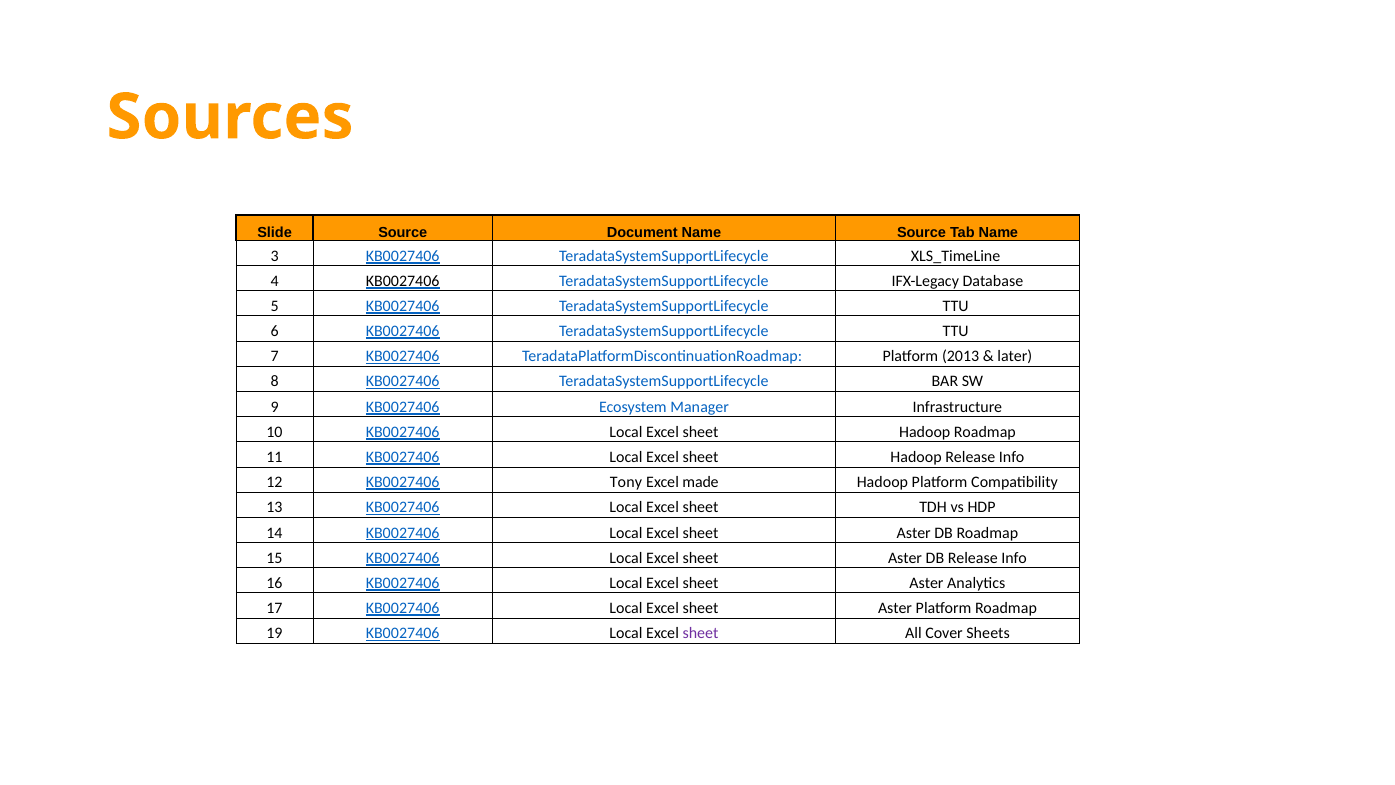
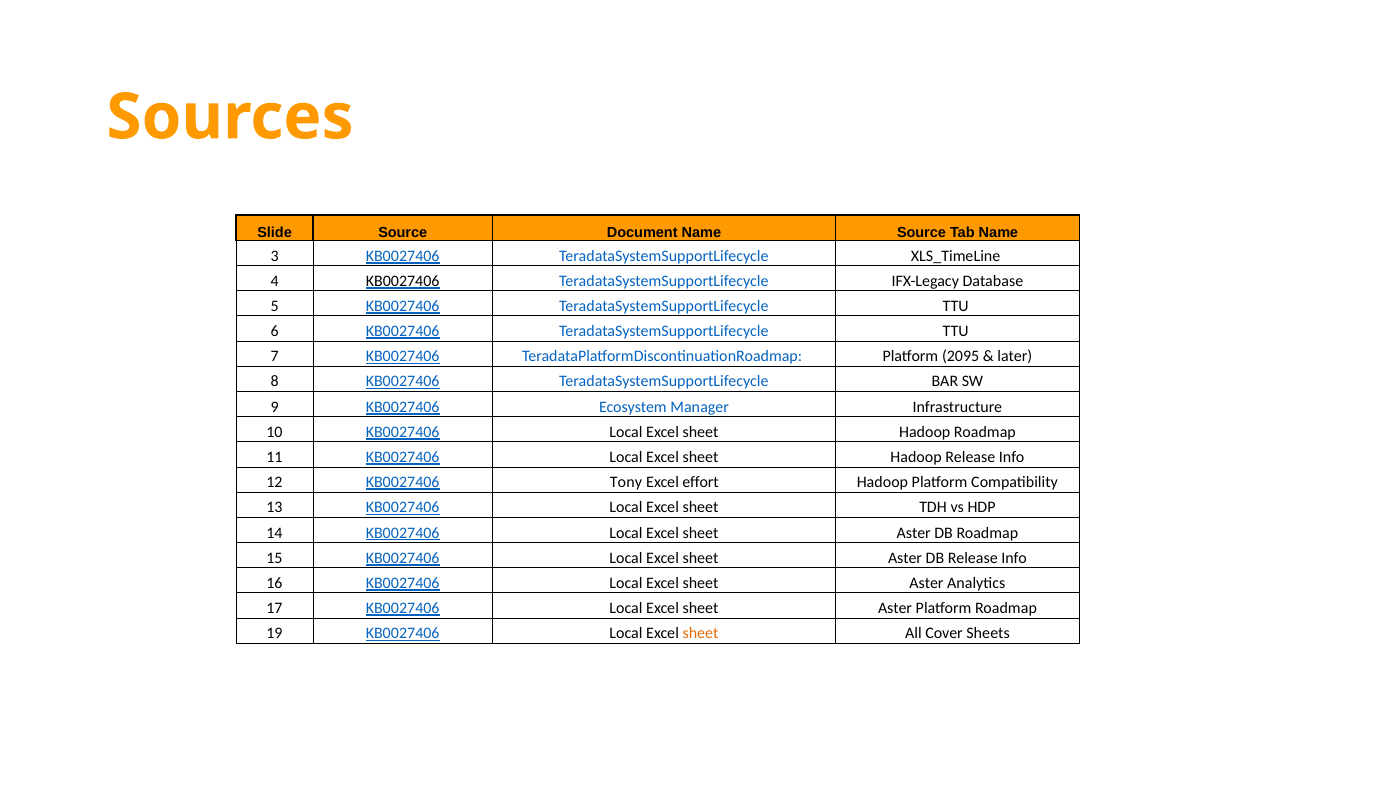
2013: 2013 -> 2095 (961, 356)
made: made -> effort (701, 482)
sheet colour: purple -> orange (700, 633)
